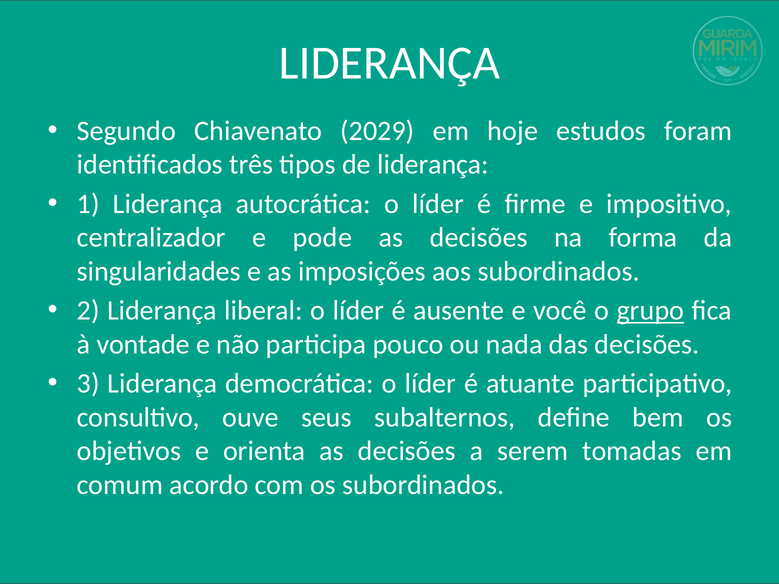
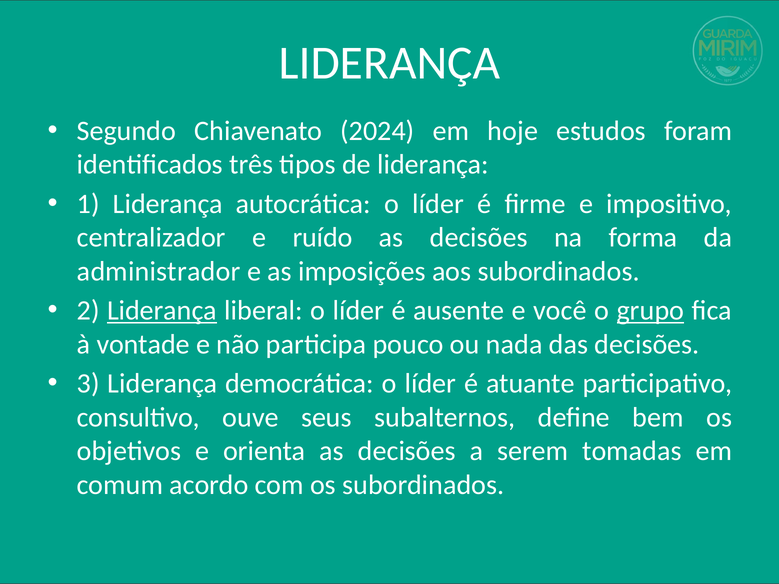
2029: 2029 -> 2024 (377, 131)
pode: pode -> ruído (323, 238)
singularidades: singularidades -> administrador (159, 271)
Liderança underline: none -> present (162, 311)
